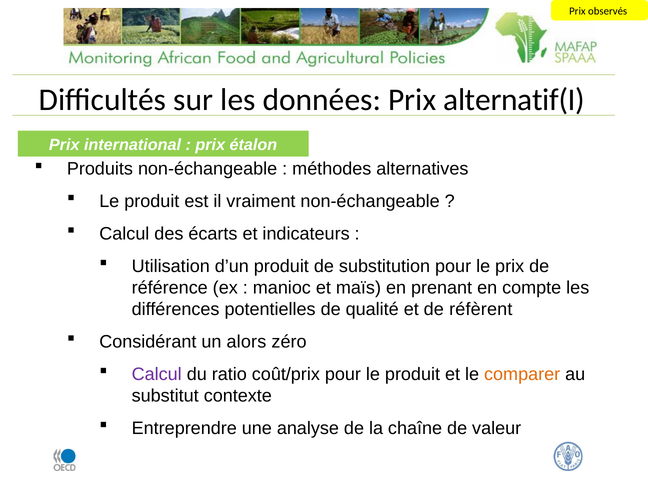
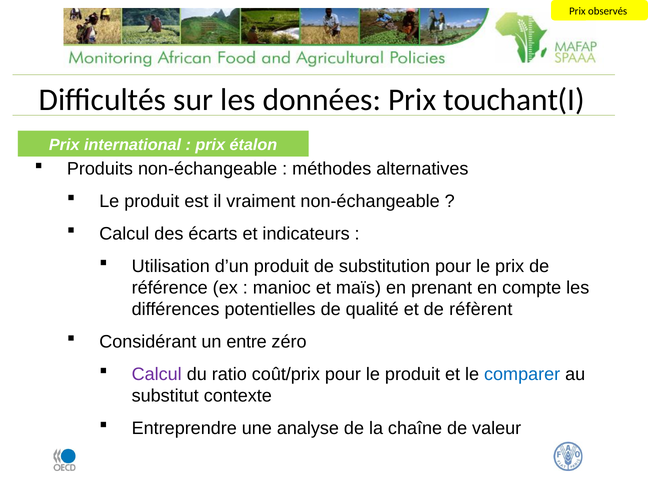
alternatif(I: alternatif(I -> touchant(I (514, 100)
alors: alors -> entre (247, 342)
comparer colour: orange -> blue (522, 374)
